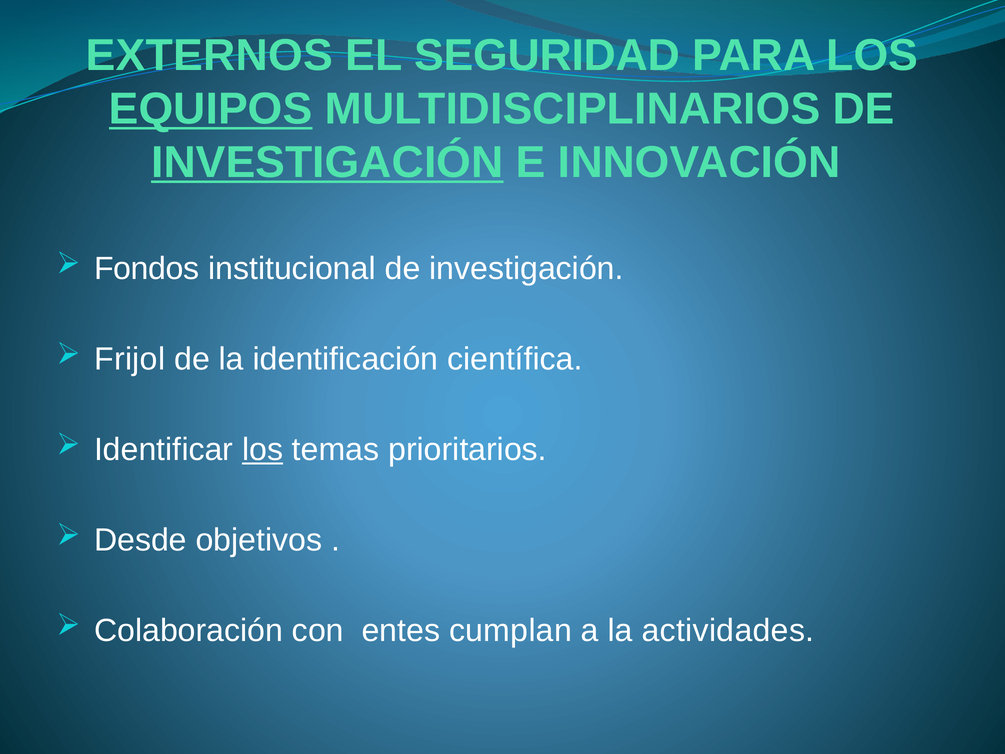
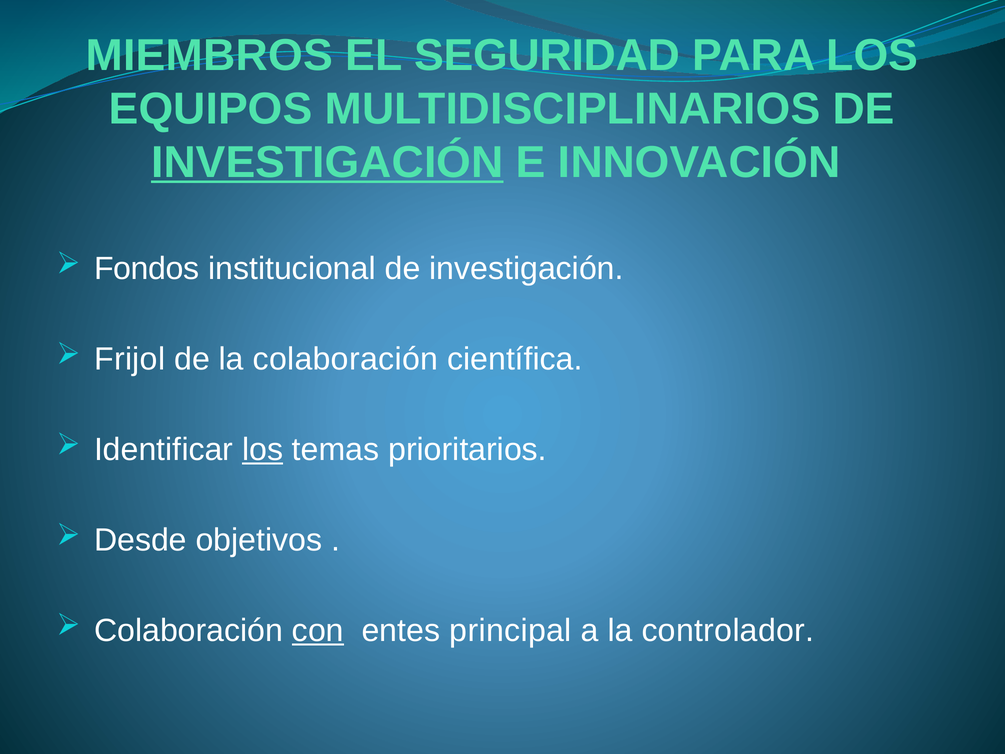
EXTERNOS: EXTERNOS -> MIEMBROS (209, 55)
EQUIPOS underline: present -> none (211, 109)
la identificación: identificación -> colaboración (345, 359)
con underline: none -> present (318, 630)
cumplan: cumplan -> principal (510, 630)
actividades: actividades -> controlador (728, 630)
